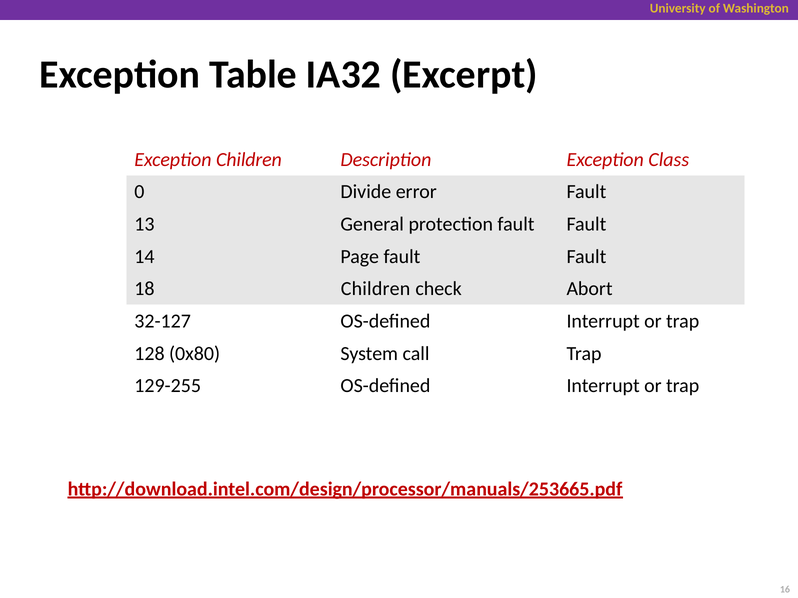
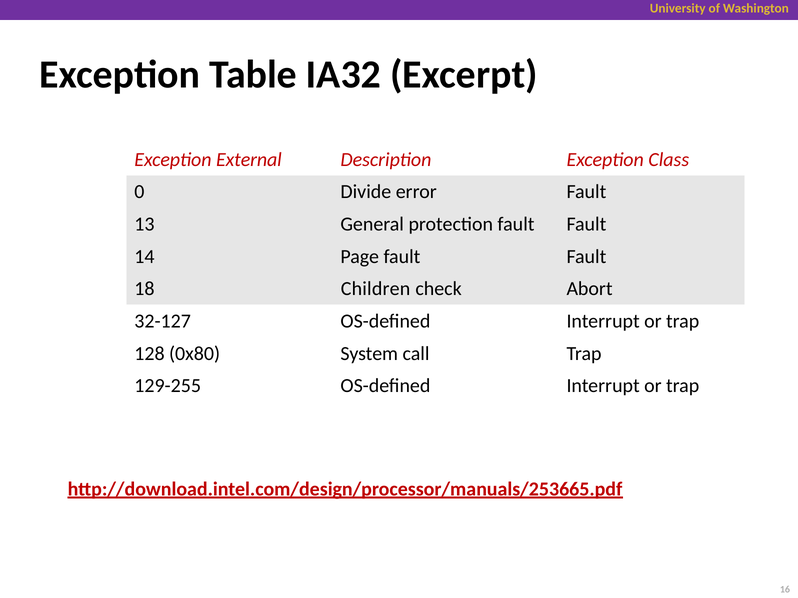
Exception Children: Children -> External (249, 160)
